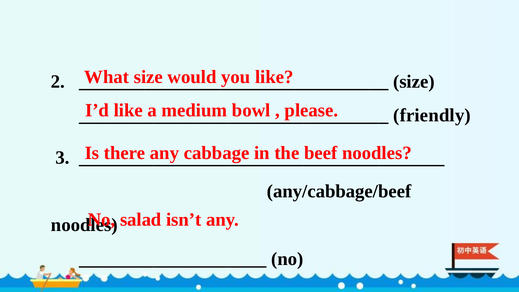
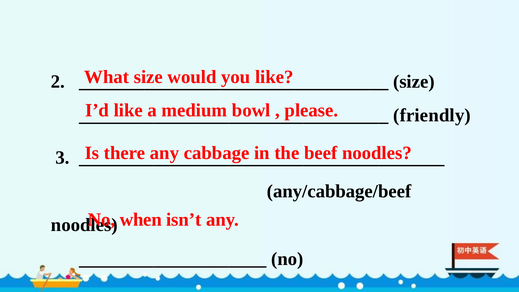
salad: salad -> when (141, 220)
